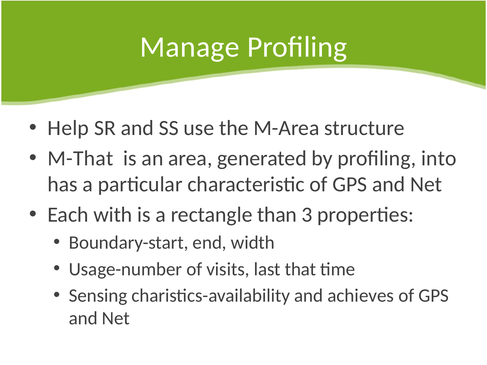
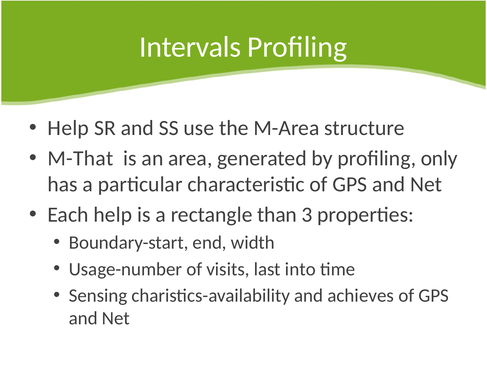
Manage: Manage -> Intervals (190, 47)
into: into -> only (439, 159)
Each with: with -> help (113, 215)
that: that -> into (300, 269)
